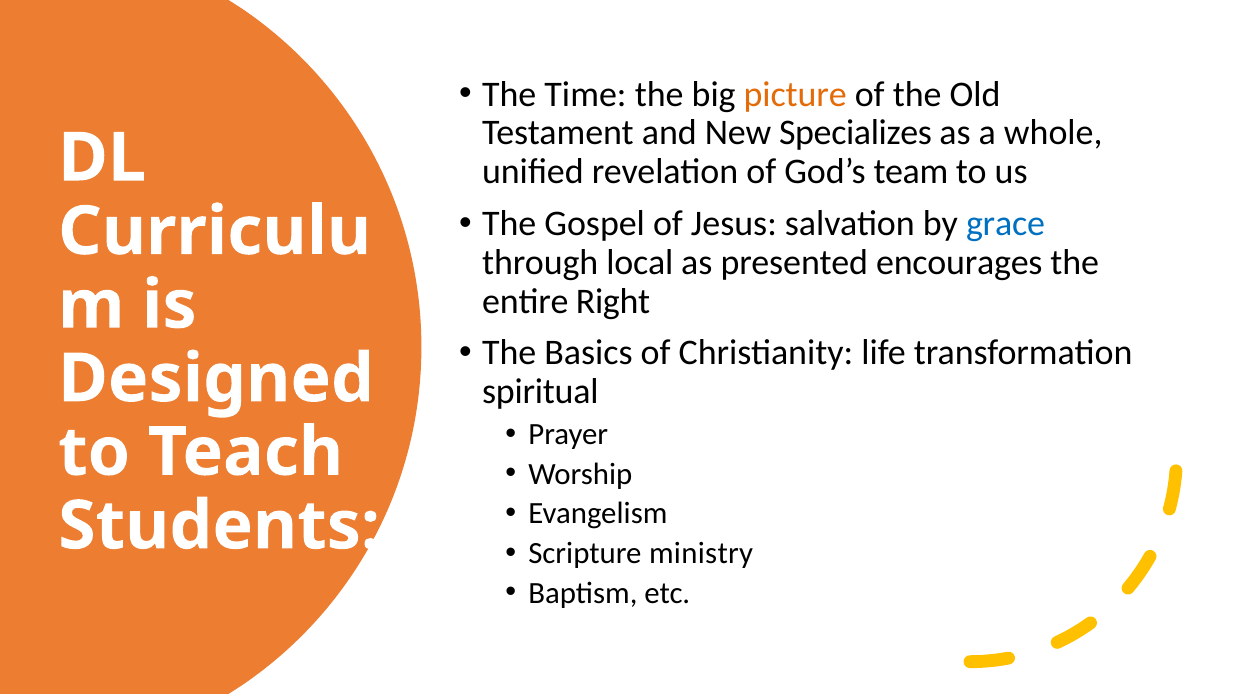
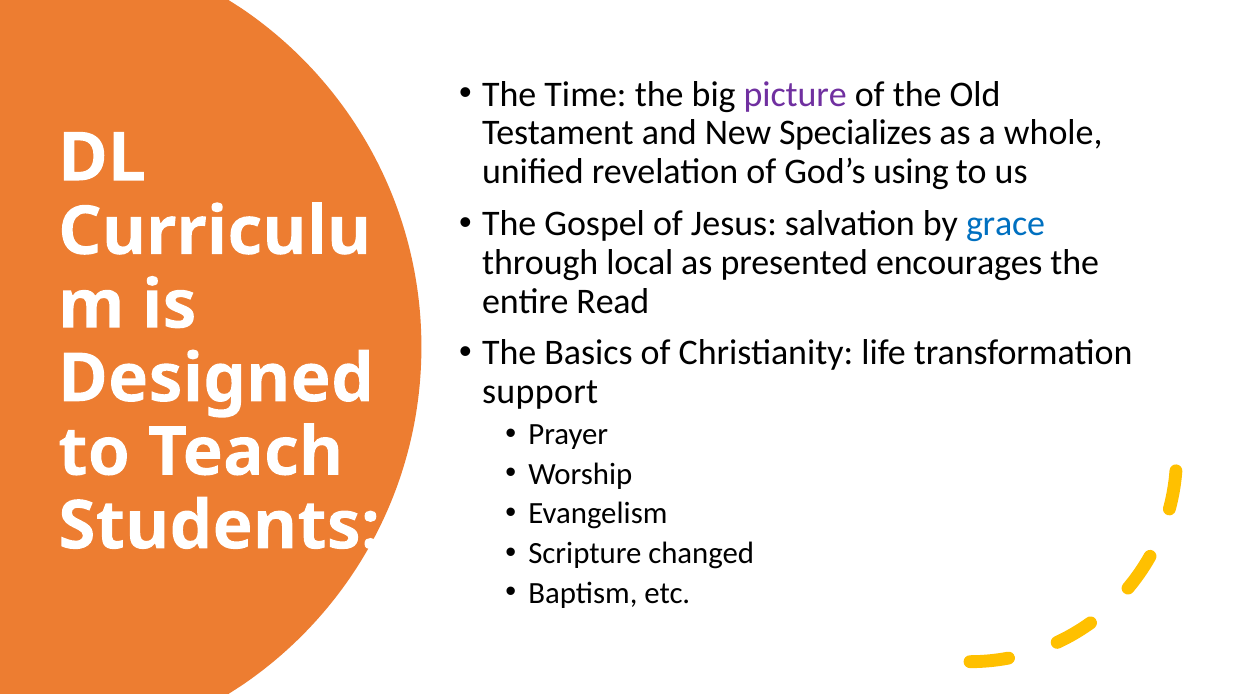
picture colour: orange -> purple (795, 94)
team: team -> using (911, 172)
Right: Right -> Read (613, 301)
spiritual: spiritual -> support (540, 391)
ministry: ministry -> changed (701, 553)
